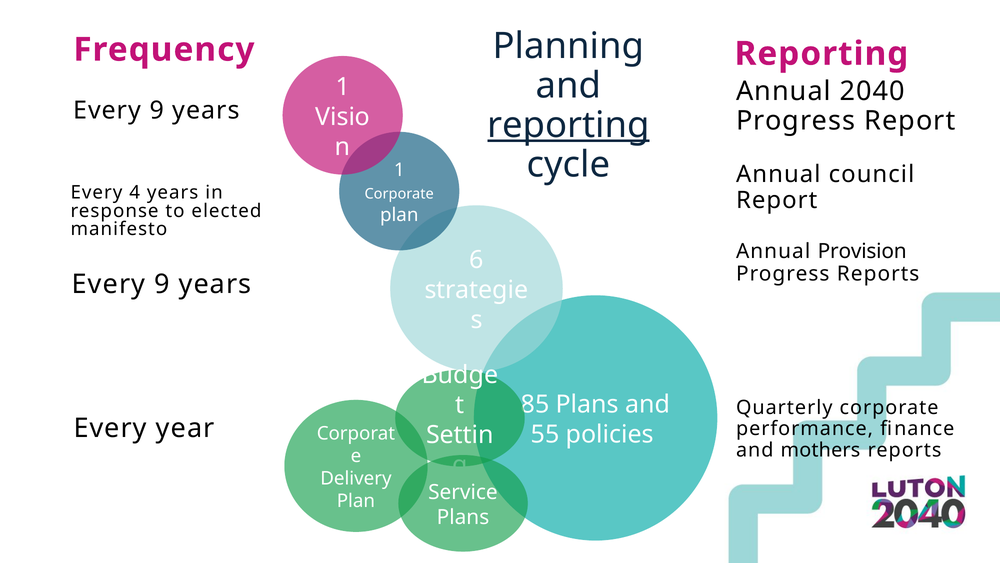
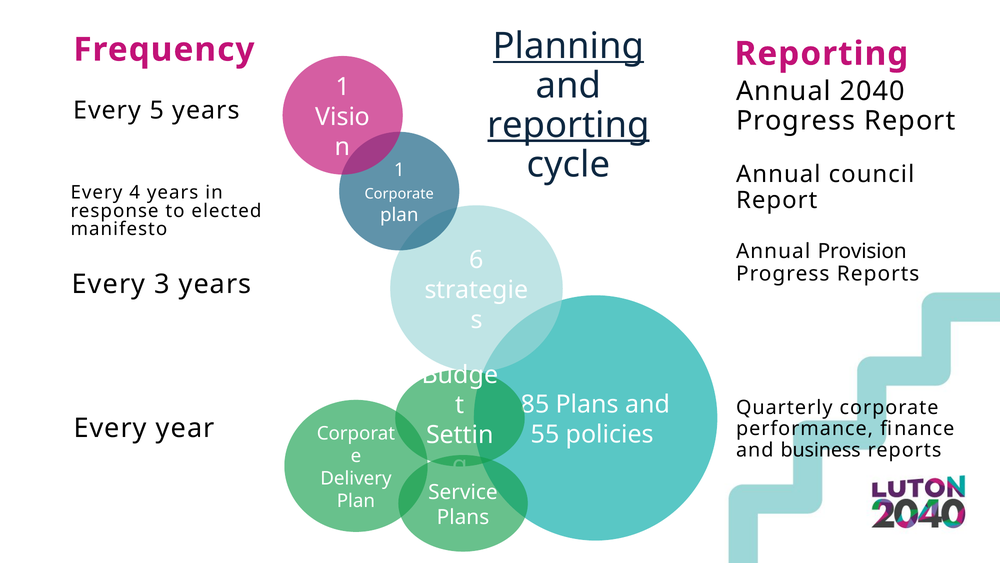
Planning underline: none -> present (568, 46)
9: 9 -> 5 (157, 111)
9: 9 -> 3 (162, 284)
mothers: mothers -> business (821, 450)
